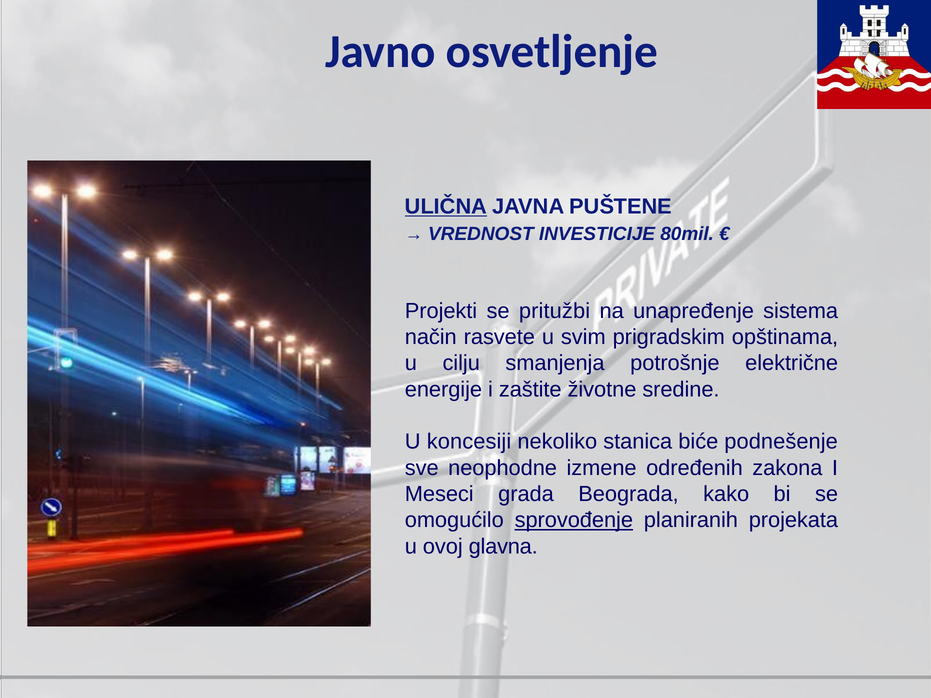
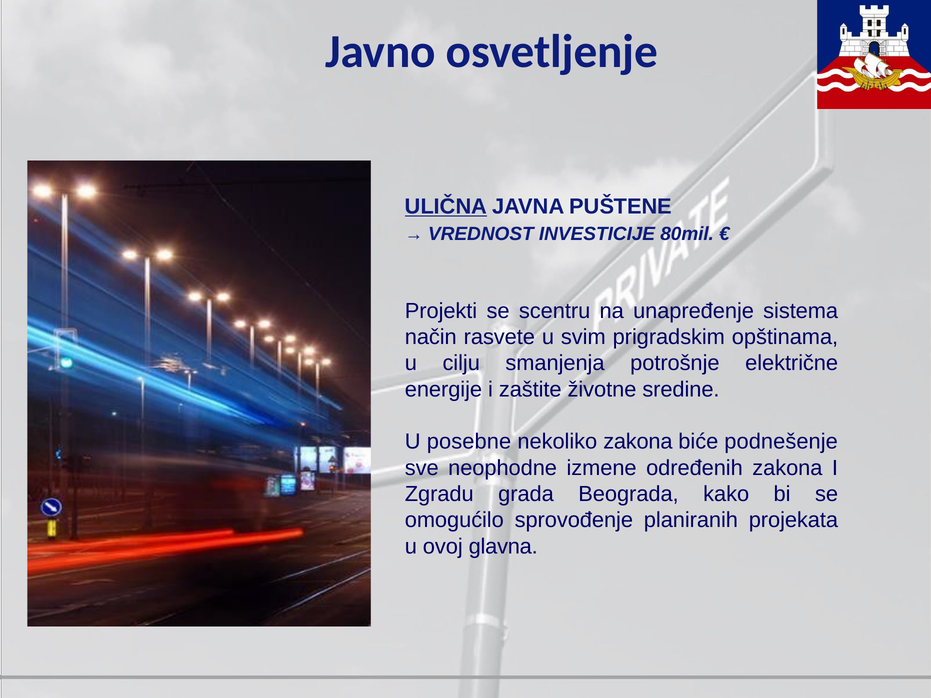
pritužbi: pritužbi -> scentru (555, 311)
koncesiji: koncesiji -> posebne (469, 442)
nekoliko stanica: stanica -> zakona (638, 442)
Meseci: Meseci -> Zgradu (439, 494)
sprovođenje underline: present -> none (574, 520)
